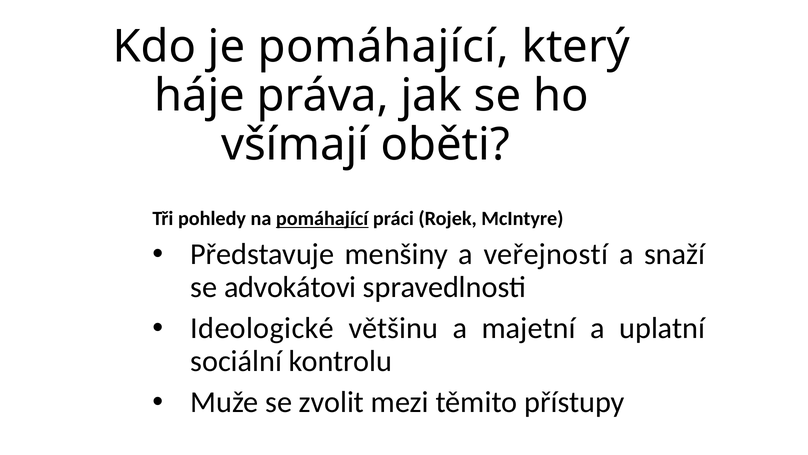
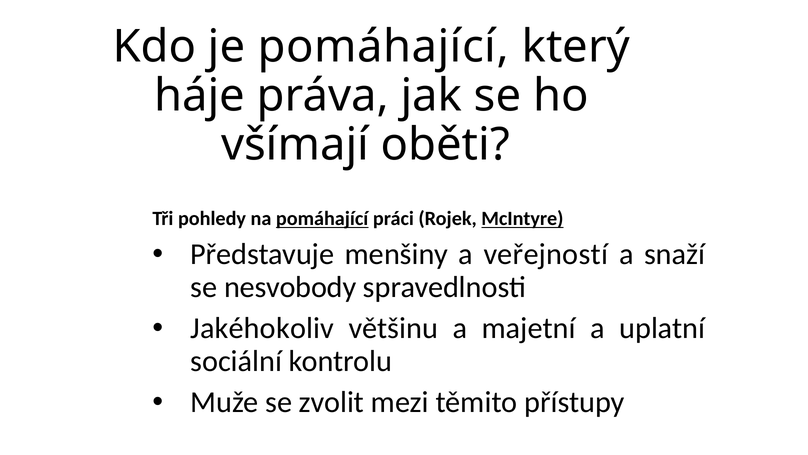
McIntyre underline: none -> present (522, 219)
advokátovi: advokátovi -> nesvobody (290, 287)
Ideologické: Ideologické -> Jakéhokoliv (262, 328)
